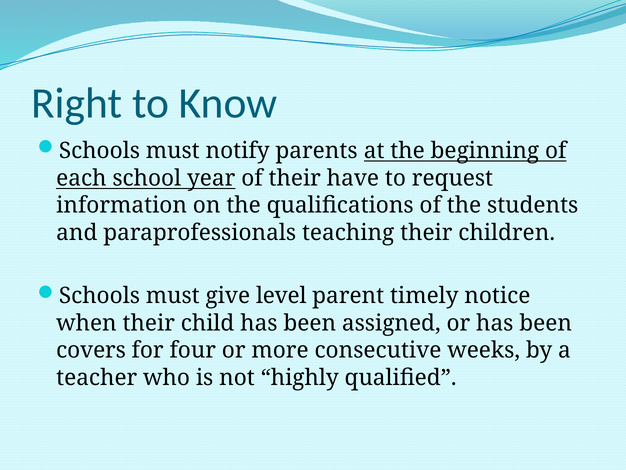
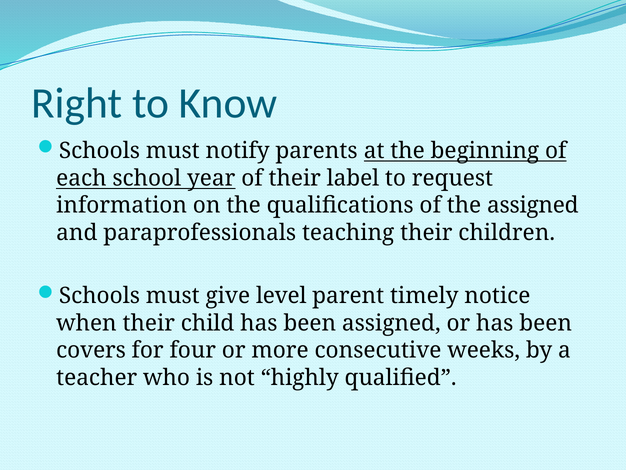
have: have -> label (353, 178)
the students: students -> assigned (533, 205)
